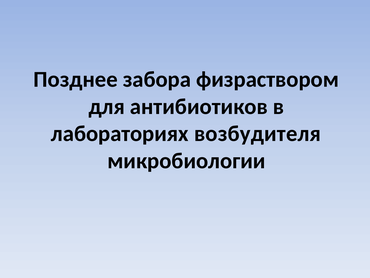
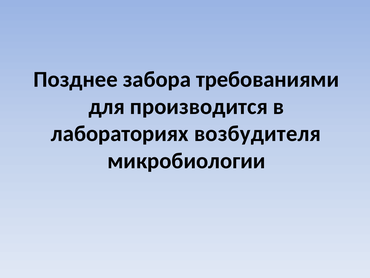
физраствором: физраствором -> требованиями (268, 79)
антибиотиков: антибиотиков -> производится (199, 106)
